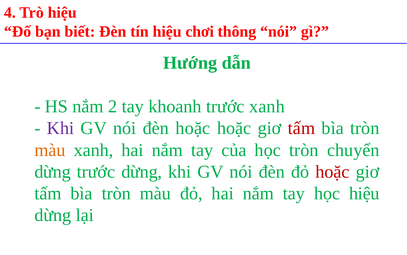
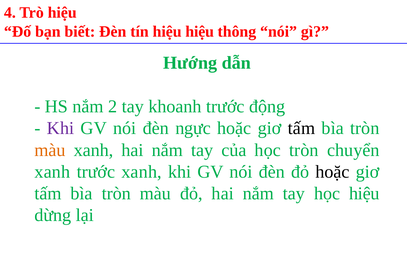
hiệu chơi: chơi -> hiệu (200, 32)
trước xanh: xanh -> động (267, 106)
đèn hoặc: hoặc -> ngực (193, 128)
tấm colour: red -> black (302, 128)
dừng: dừng -> xanh (52, 171)
trước dừng: dừng -> xanh (142, 171)
hoặc colour: red -> black (332, 171)
